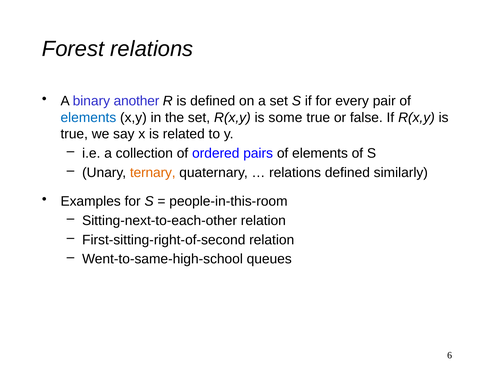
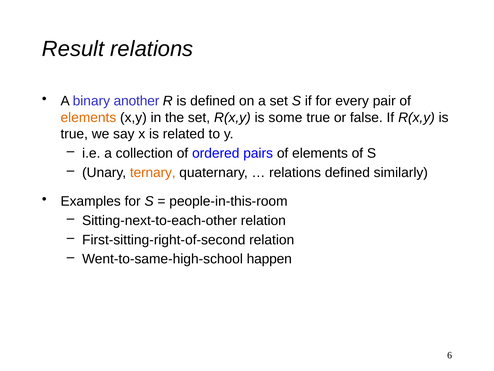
Forest: Forest -> Result (73, 49)
elements colour: blue -> orange (88, 117)
queues: queues -> happen (269, 259)
